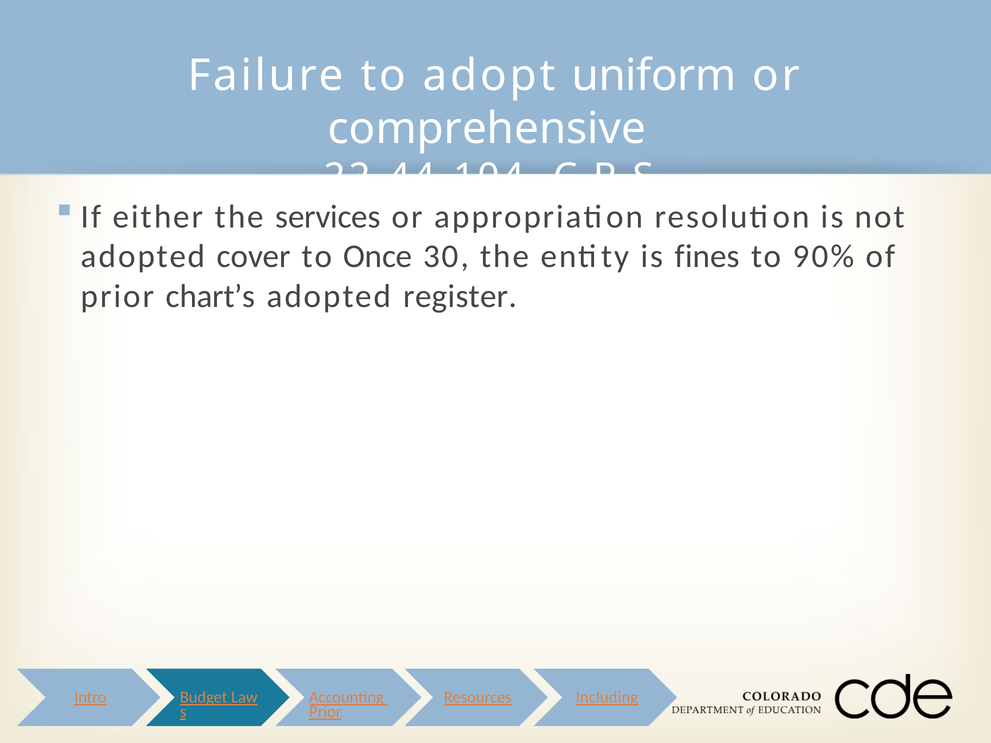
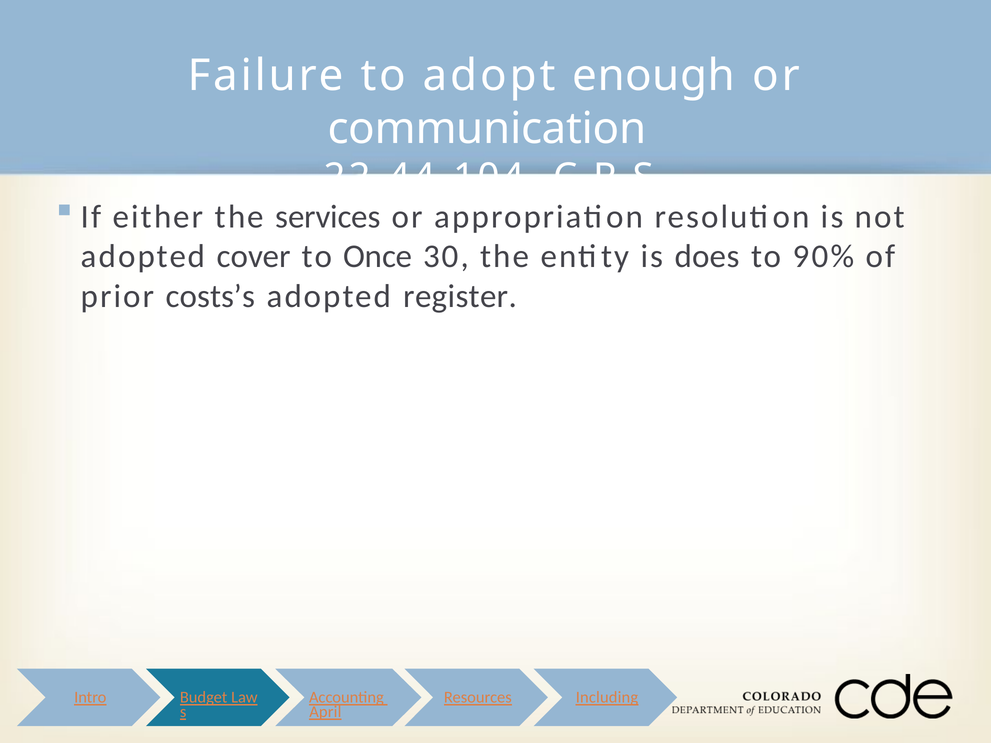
uniform: uniform -> enough (654, 76)
comprehensive: comprehensive -> communication (487, 129)
fines: fines -> does (707, 257)
chart’s: chart’s -> costs’s (211, 296)
Prior: Prior -> April (325, 712)
